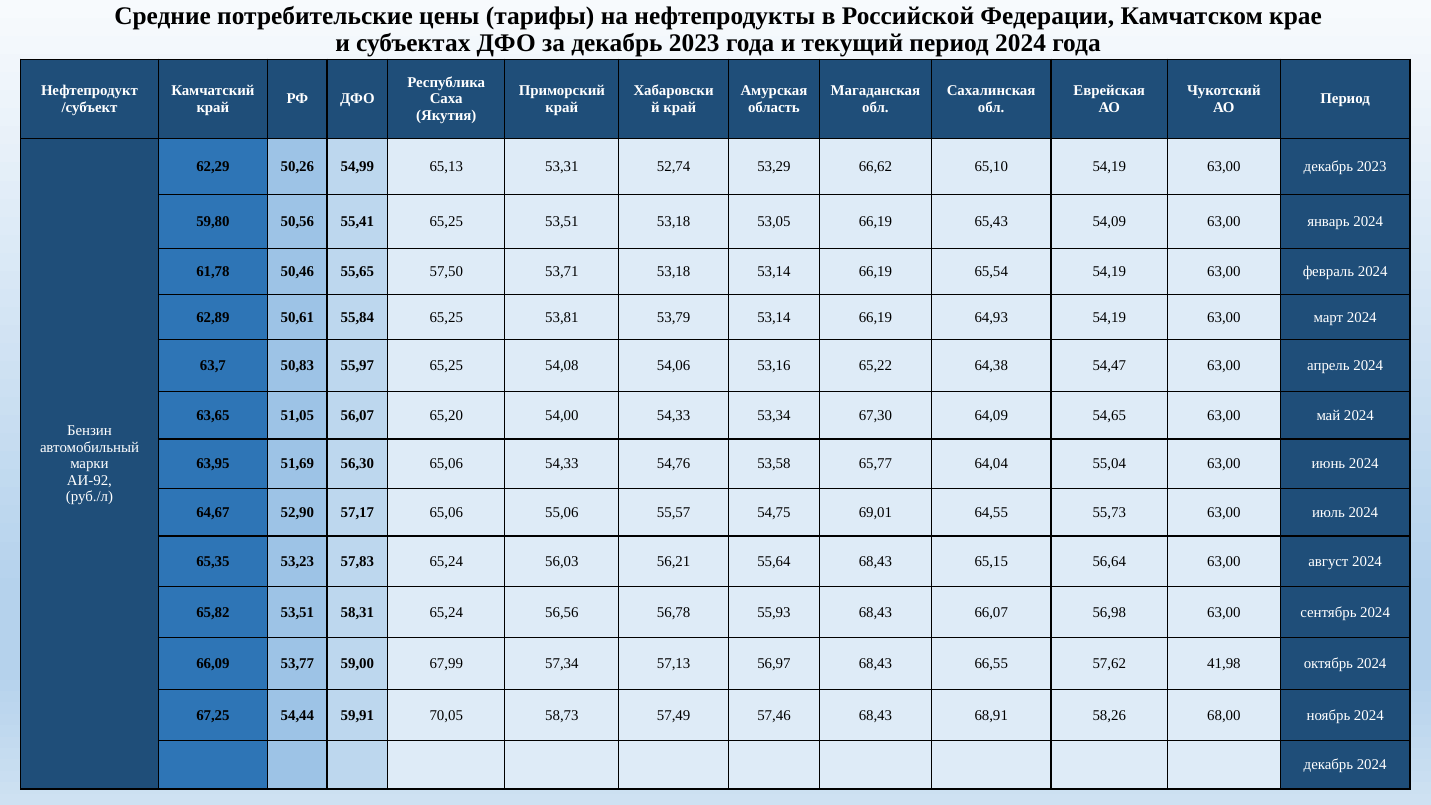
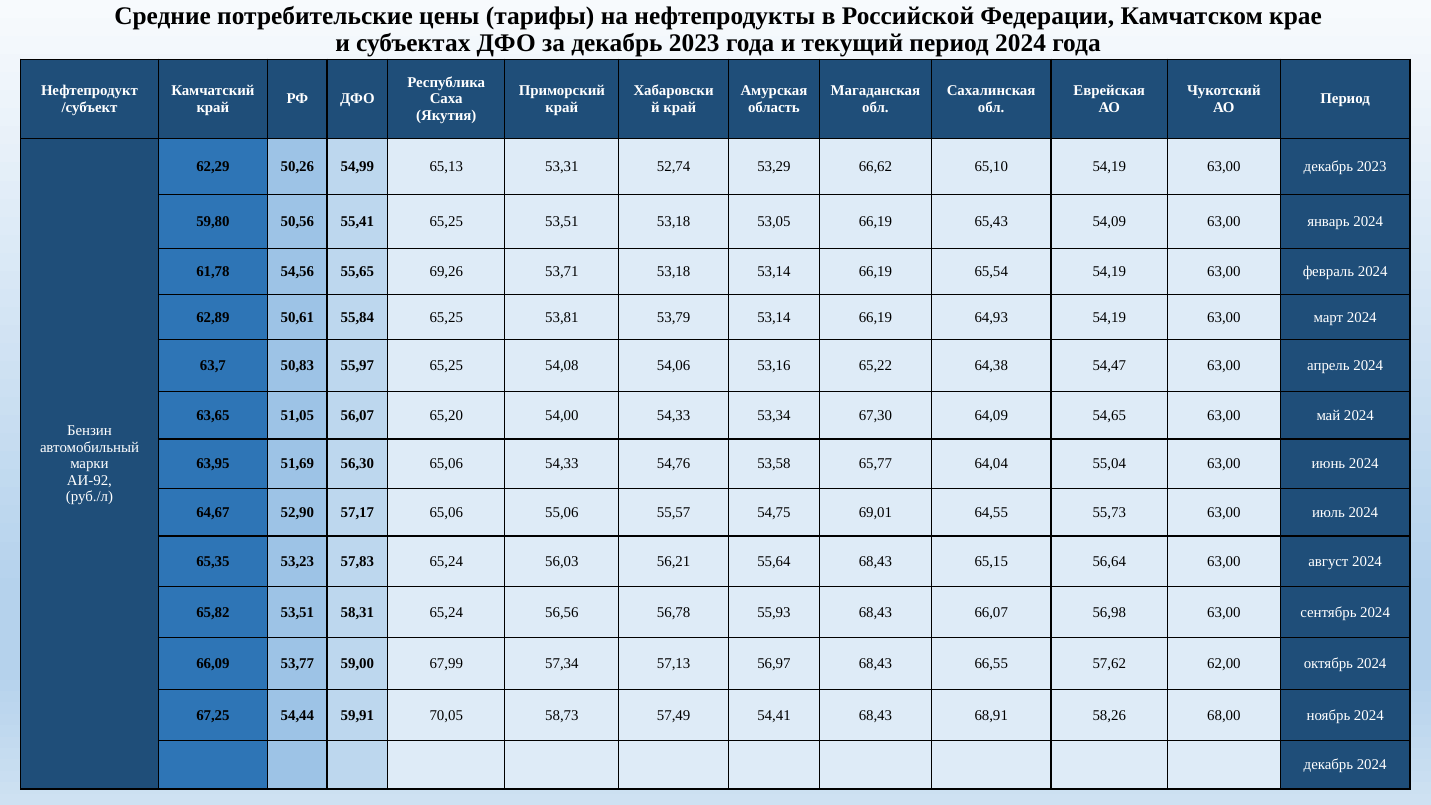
50,46: 50,46 -> 54,56 (297, 272)
57,50: 57,50 -> 69,26 (446, 272)
41,98: 41,98 -> 62,00 (1224, 664)
57,46: 57,46 -> 54,41 (774, 715)
